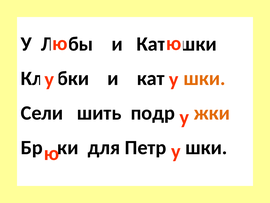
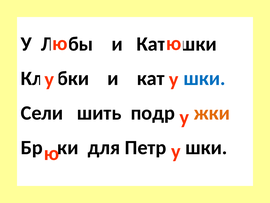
шки colour: orange -> blue (204, 78)
